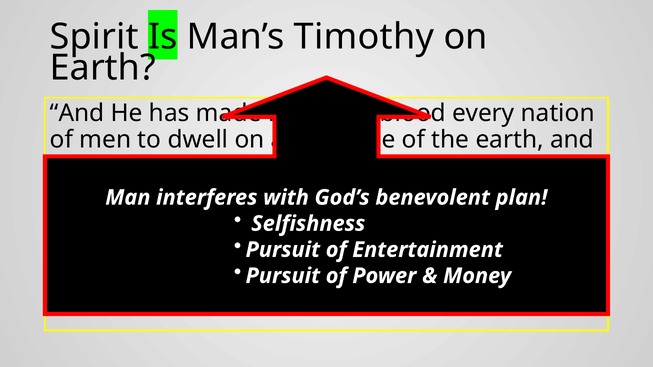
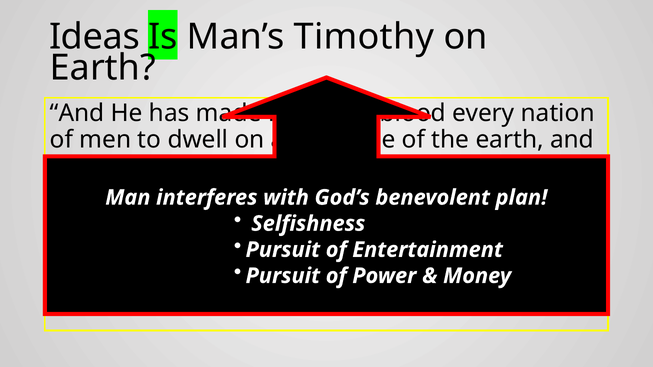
Spirit: Spirit -> Ideas (94, 37)
